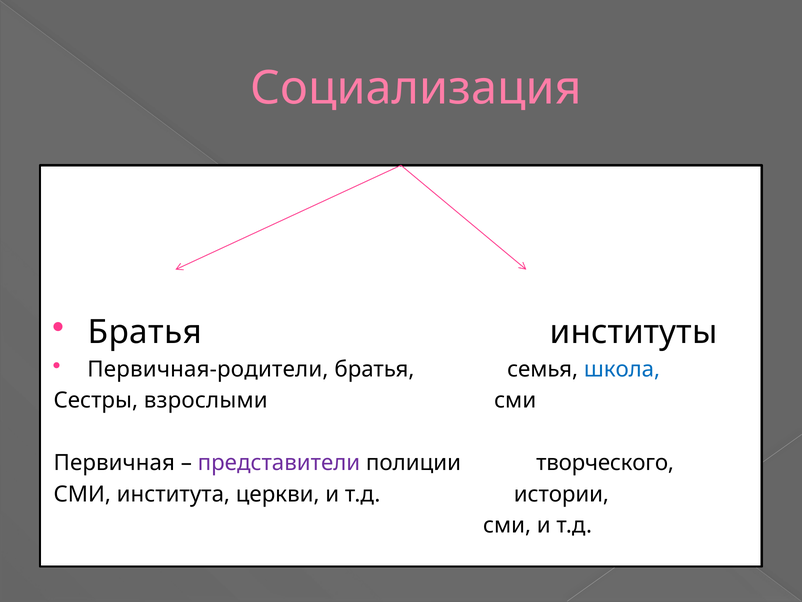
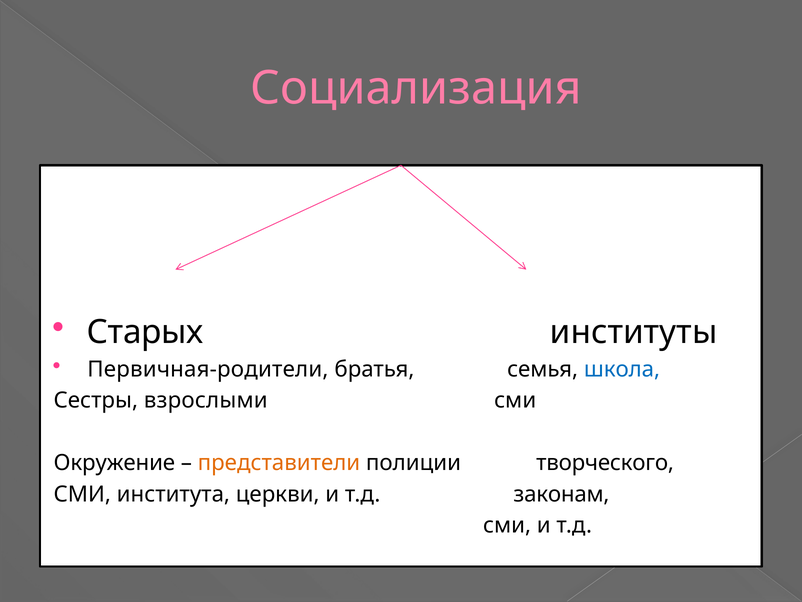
Братья: Братья -> Старых (145, 332)
Первичная: Первичная -> Окружение (114, 463)
представители colour: purple -> orange (279, 463)
истории: истории -> законам (561, 494)
